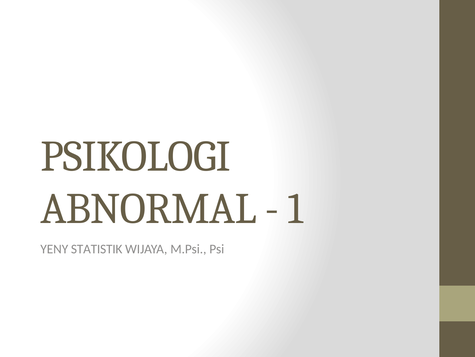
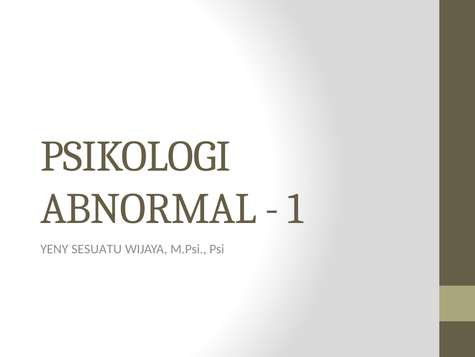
STATISTIK: STATISTIK -> SESUATU (97, 249)
